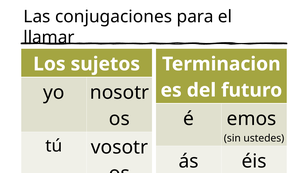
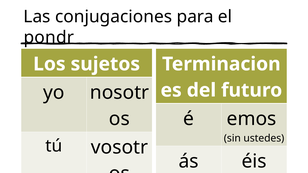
llamar: llamar -> pondr (49, 38)
